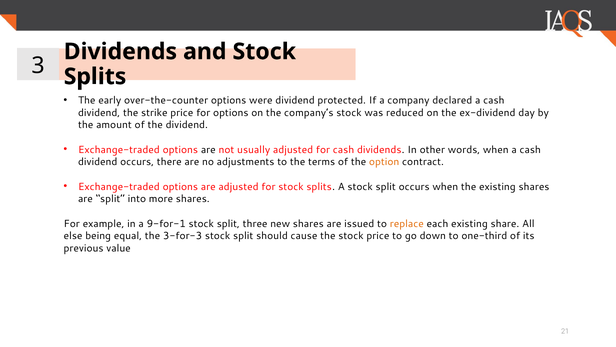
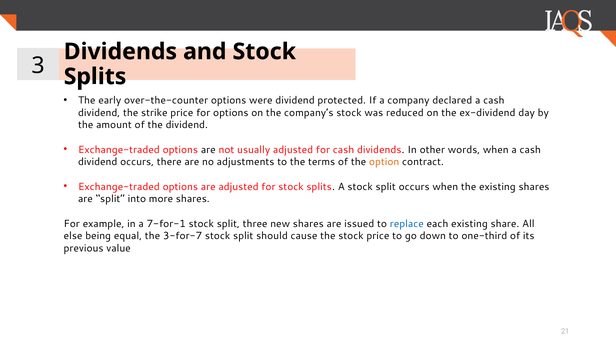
9-for-1: 9-for-1 -> 7-for-1 (166, 223)
replace colour: orange -> blue (407, 223)
3-for-3: 3-for-3 -> 3-for-7 (183, 236)
